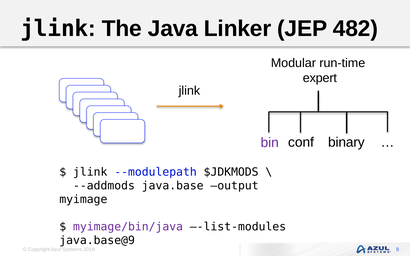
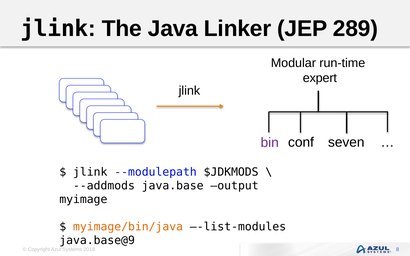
482: 482 -> 289 (355, 29)
binary: binary -> seven (346, 143)
myimage/bin/java colour: purple -> orange (128, 227)
